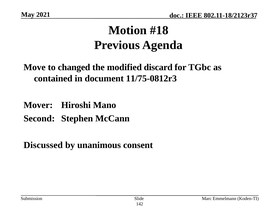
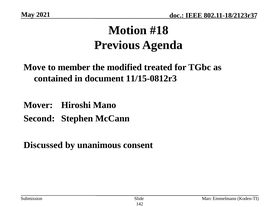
changed: changed -> member (74, 68)
discard: discard -> treated (158, 68)
11/75-0812r3: 11/75-0812r3 -> 11/15-0812r3 (151, 79)
